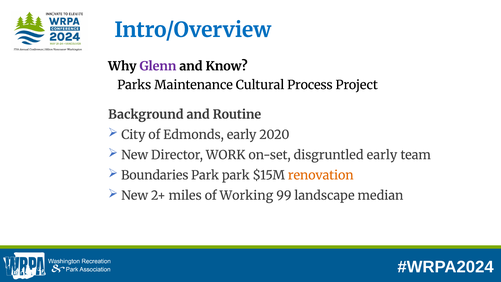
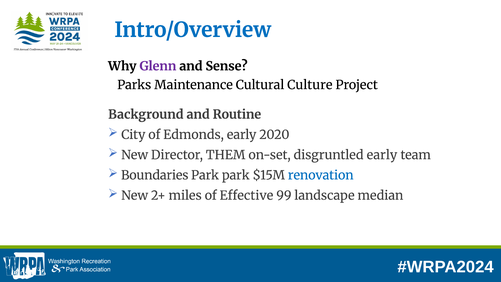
Know: Know -> Sense (227, 66)
Process: Process -> Culture (310, 85)
WORK: WORK -> THEM (226, 155)
renovation colour: orange -> blue (321, 175)
Working: Working -> Effective (246, 195)
